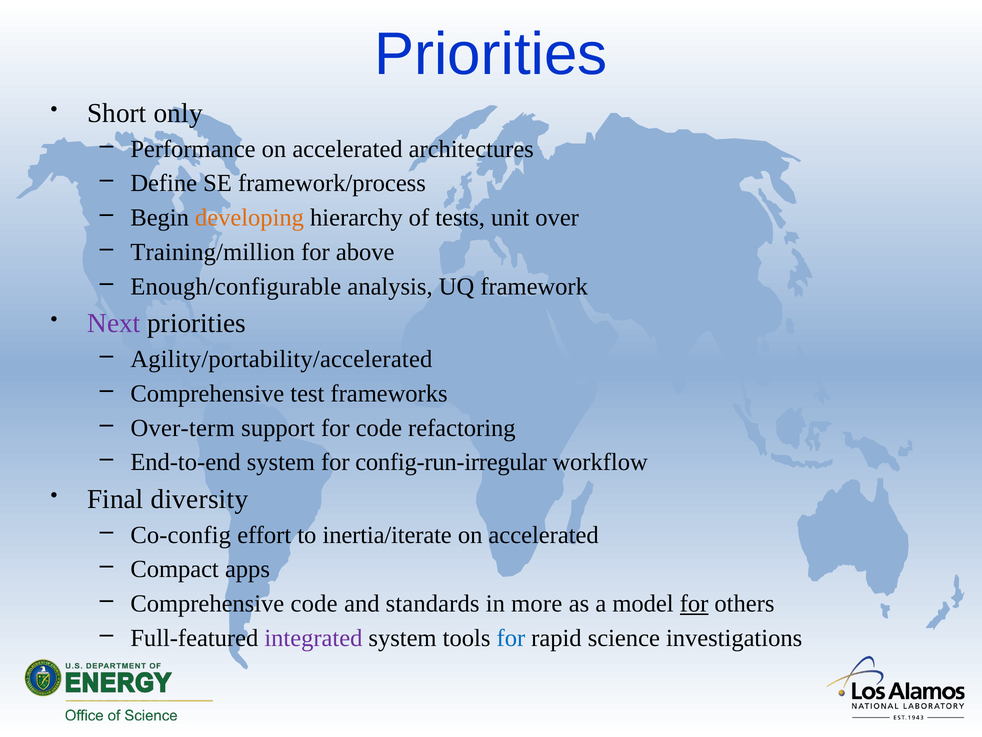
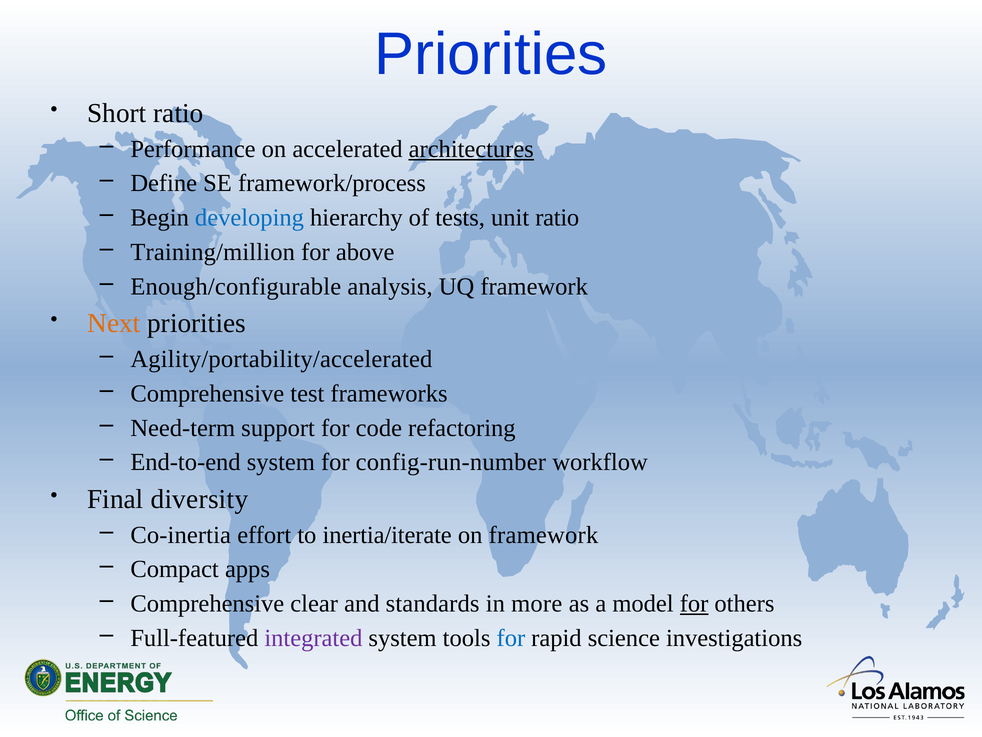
Short only: only -> ratio (178, 113)
architectures underline: none -> present (471, 149)
developing colour: orange -> blue (249, 218)
unit over: over -> ratio (557, 218)
Next colour: purple -> orange (114, 323)
Over-term: Over-term -> Need-term (183, 428)
config-run-irregular: config-run-irregular -> config-run-number (451, 462)
Co-config: Co-config -> Co-inertia (181, 535)
accelerated: accelerated -> framework (543, 535)
Comprehensive code: code -> clear (314, 603)
